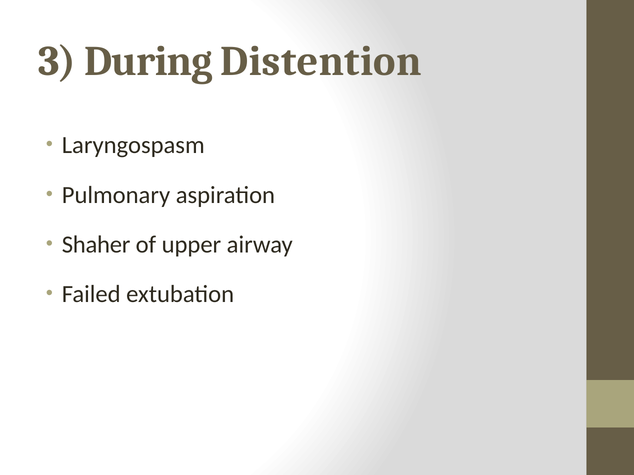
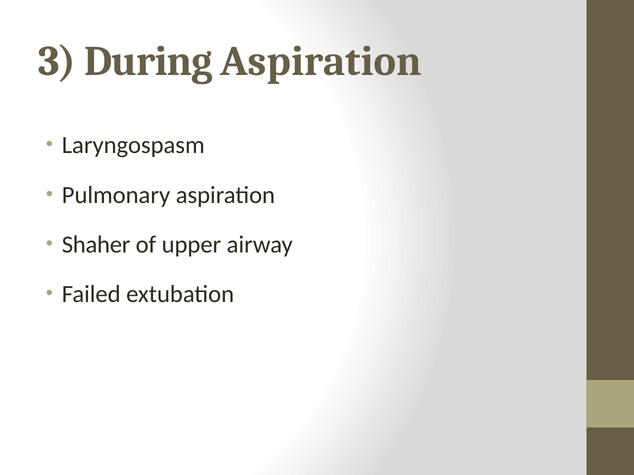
During Distention: Distention -> Aspiration (321, 62)
